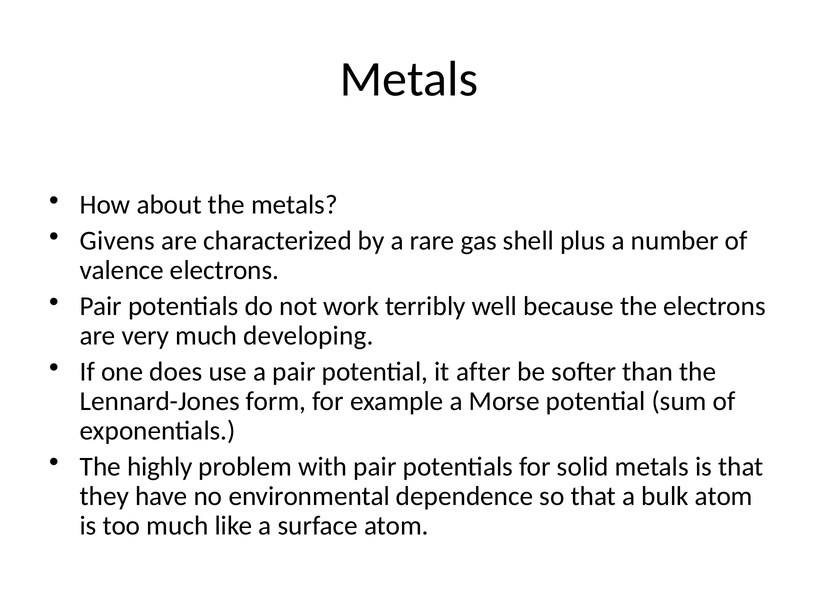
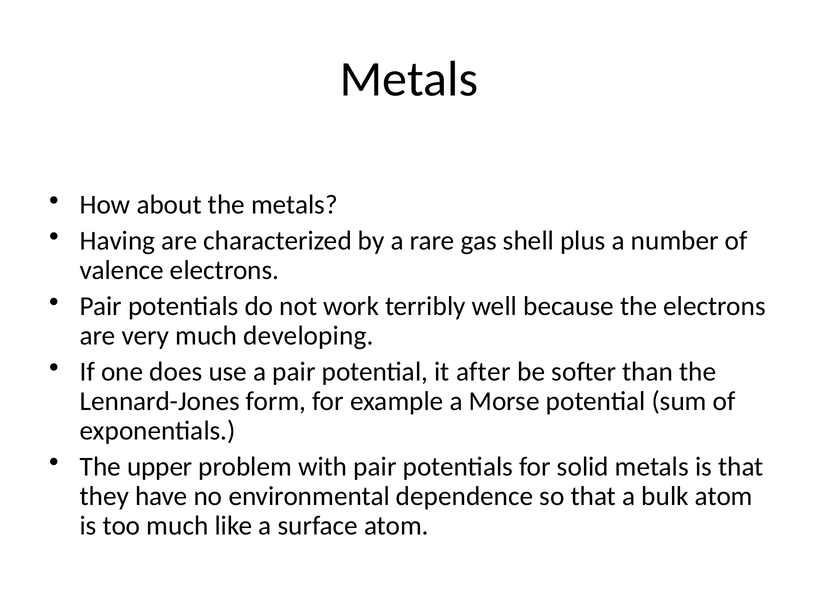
Givens: Givens -> Having (117, 241)
highly: highly -> upper (160, 466)
